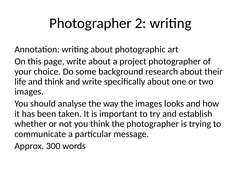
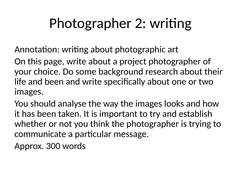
and think: think -> been (54, 82)
